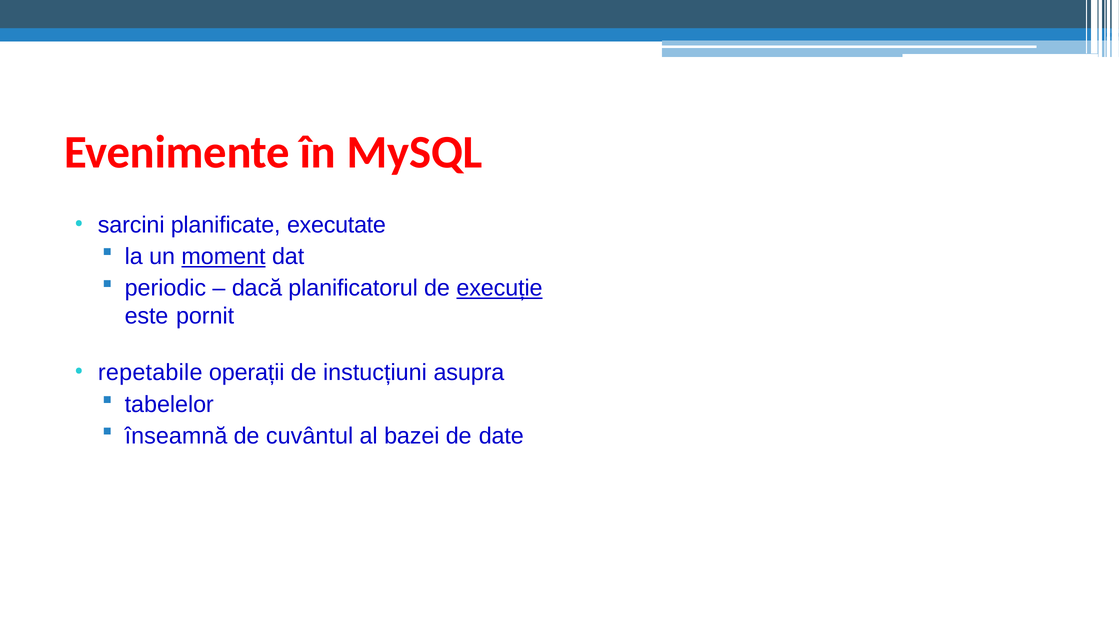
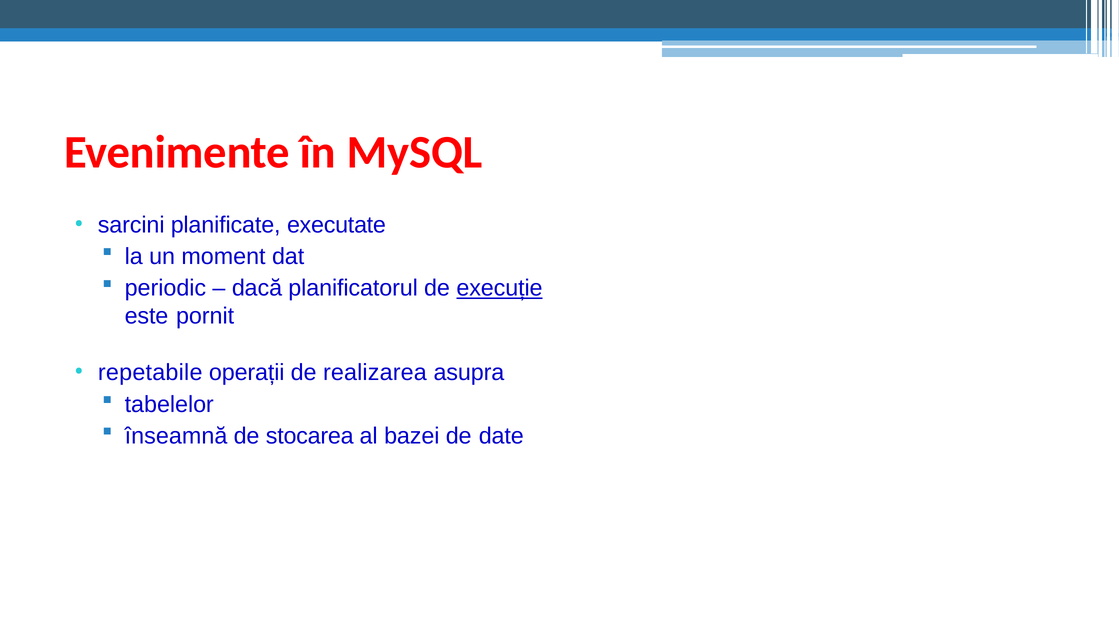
moment underline: present -> none (223, 256)
instucțiuni: instucțiuni -> realizarea (375, 372)
cuvântul: cuvântul -> stocarea (310, 436)
